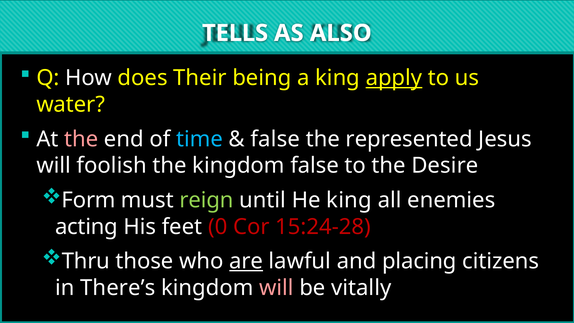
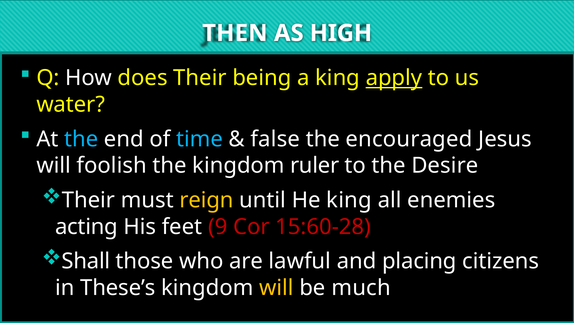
TELLS: TELLS -> THEN (235, 33)
ALSO: ALSO -> HIGH (341, 33)
the colour: pink -> light blue (81, 139)
represented: represented -> encouraged (409, 139)
kingdom false: false -> ruler (315, 166)
Form: Form -> Their (88, 200)
reign colour: light green -> yellow (207, 200)
0: 0 -> 9 (218, 227)
15:24-28: 15:24-28 -> 15:60-28 (323, 227)
Thru: Thru -> Shall (86, 261)
are underline: present -> none (246, 261)
There’s: There’s -> These’s (118, 288)
will colour: pink -> yellow (276, 288)
vitally: vitally -> much (361, 288)
